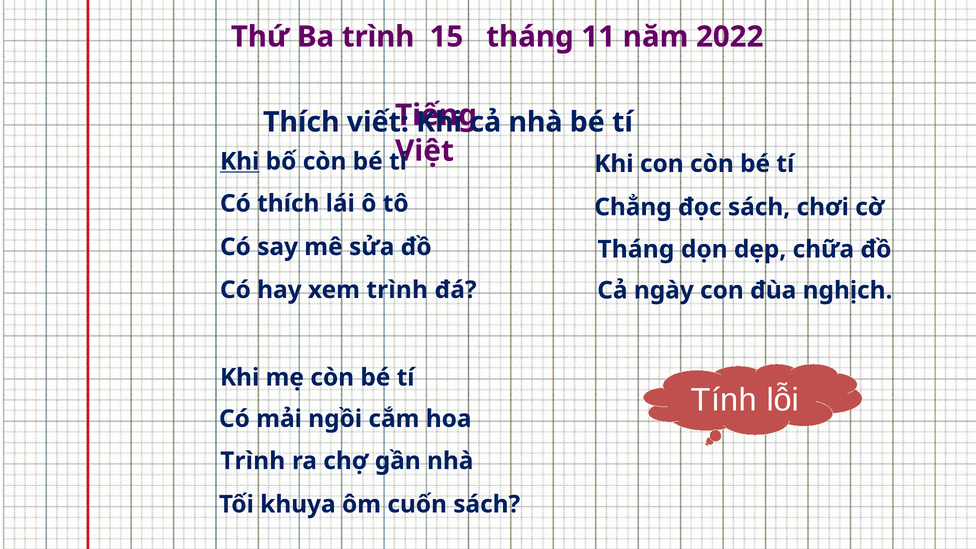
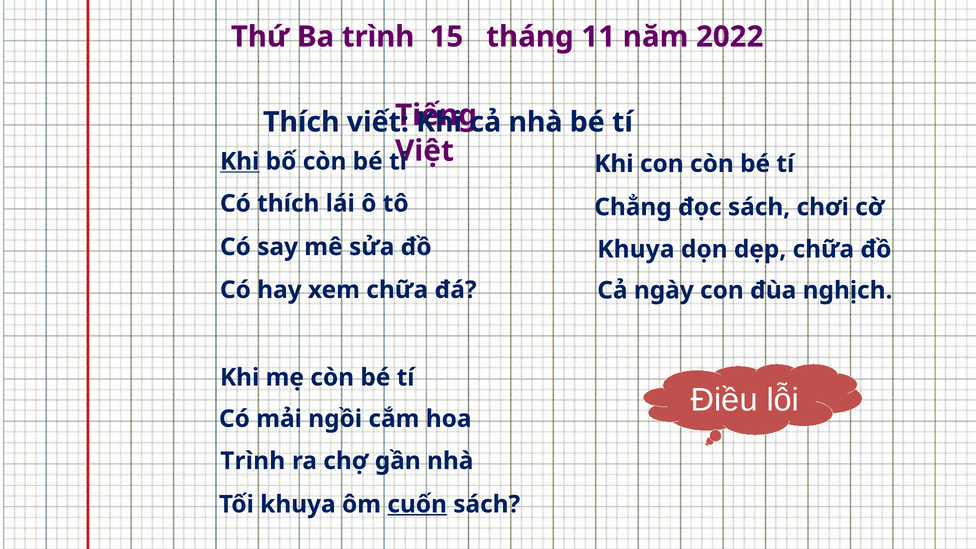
Tháng: Tháng -> Khuya (636, 249)
xem trình: trình -> chữa (397, 290)
Tính: Tính -> Điều (724, 400)
cuốn underline: none -> present (417, 504)
